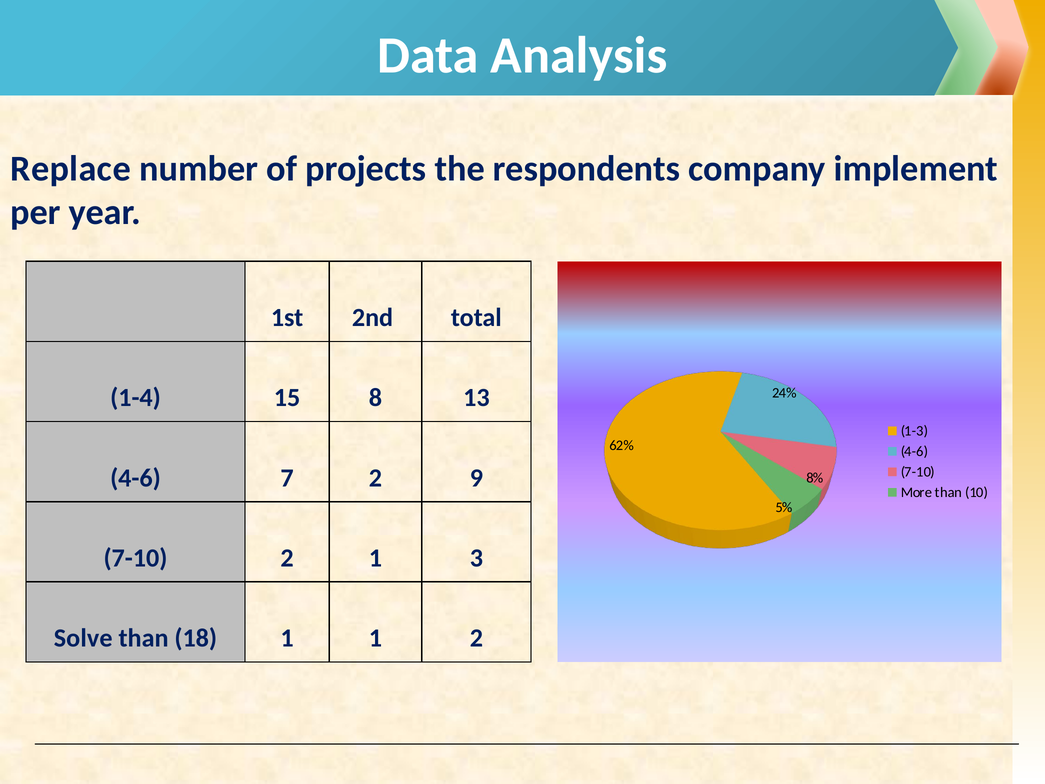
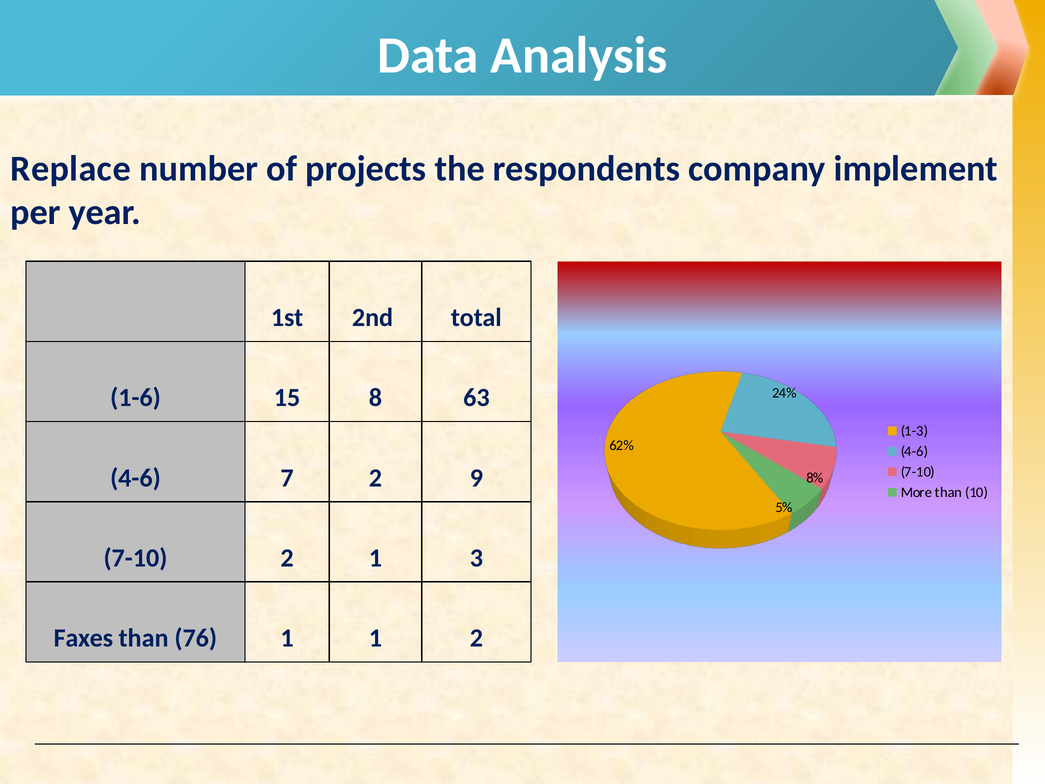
1-4: 1-4 -> 1-6 (136, 398)
13: 13 -> 63 (476, 398)
Solve: Solve -> Faxes (83, 638)
18: 18 -> 76 (196, 638)
